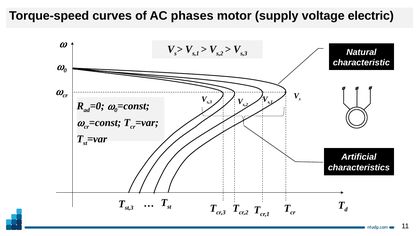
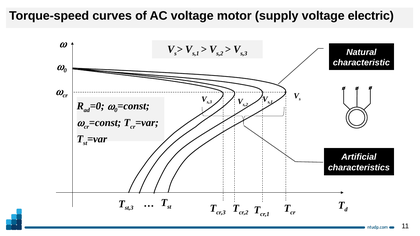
AC phases: phases -> voltage (192, 16)
